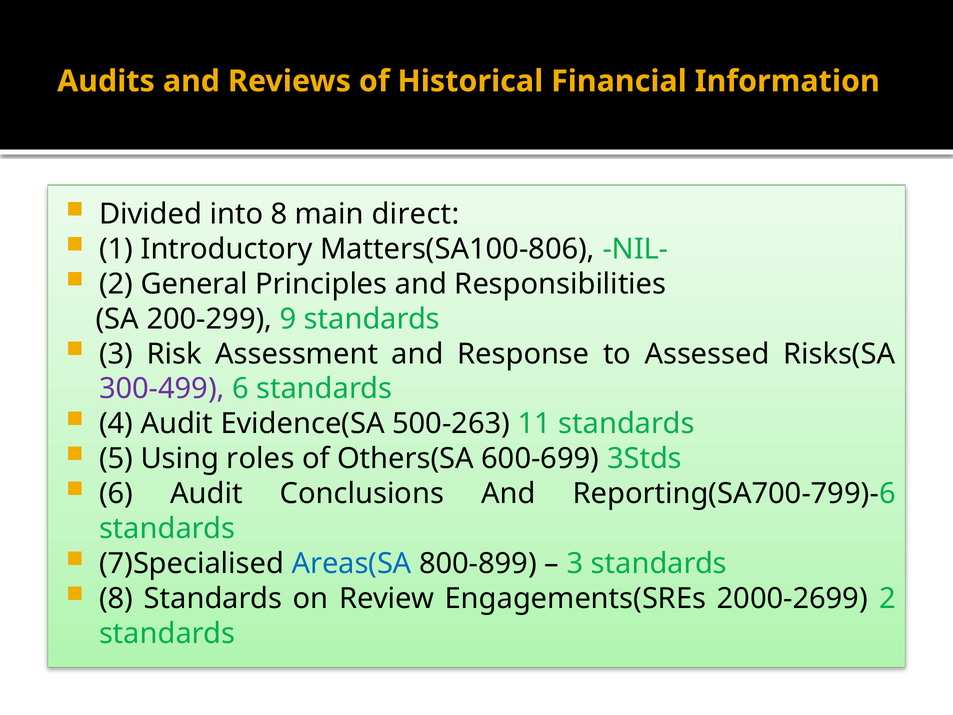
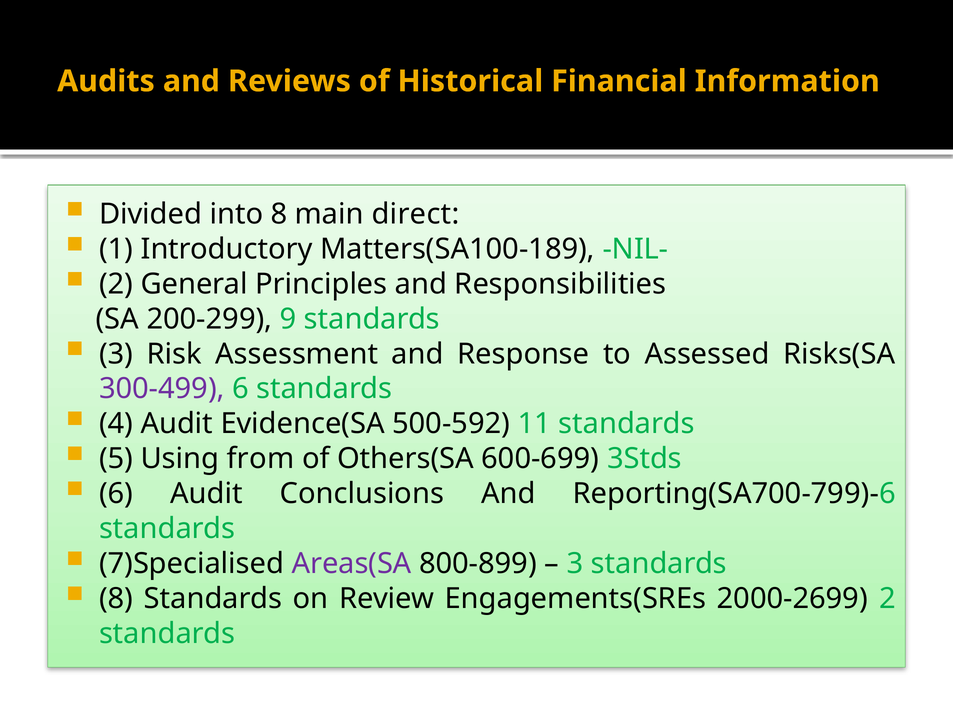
Matters(SA100-806: Matters(SA100-806 -> Matters(SA100-189 (457, 249)
500-263: 500-263 -> 500-592 (451, 424)
roles: roles -> from (260, 459)
Areas(SA colour: blue -> purple (352, 563)
